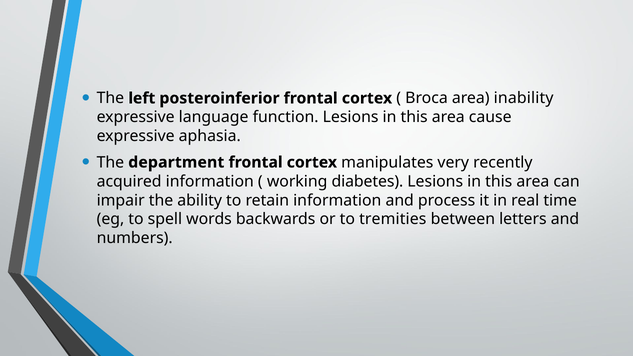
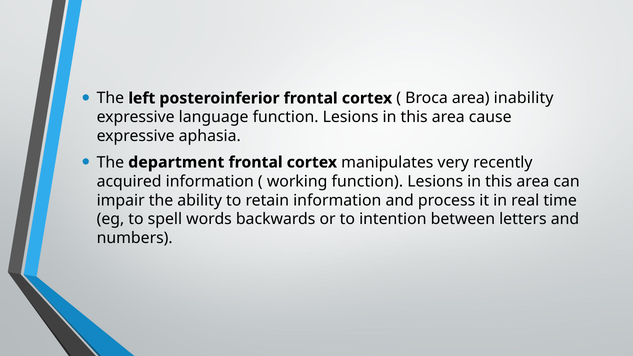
working diabetes: diabetes -> function (367, 181)
tremities: tremities -> intention (393, 219)
